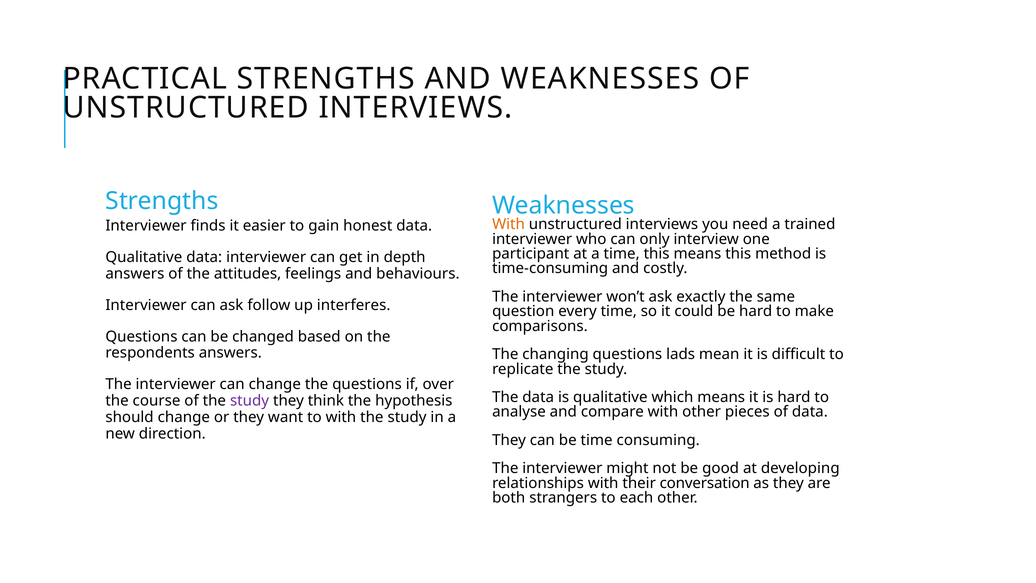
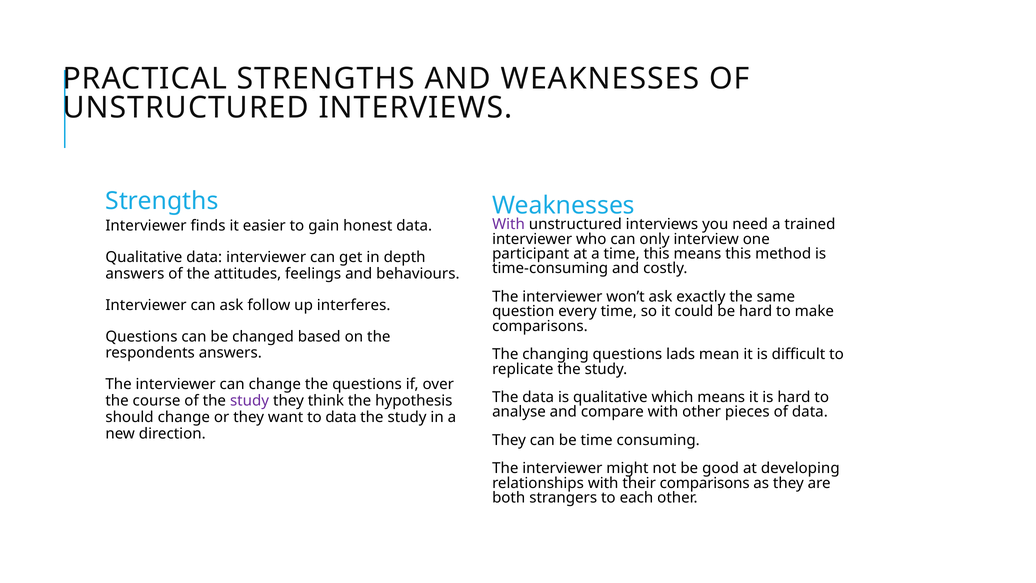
With colour: orange -> purple (509, 224)
to with: with -> data (341, 417)
their conversation: conversation -> comparisons (705, 483)
